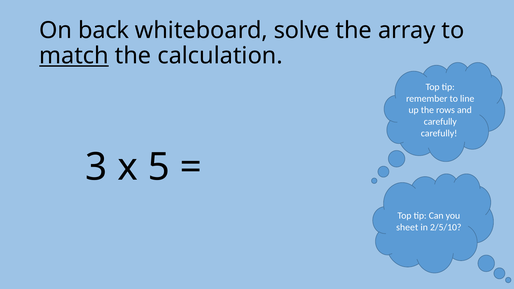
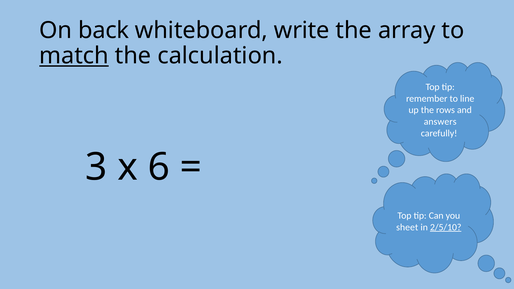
solve: solve -> write (302, 30)
carefully: carefully -> answers (440, 122)
5: 5 -> 6 (159, 167)
2/5/10 underline: none -> present (446, 227)
